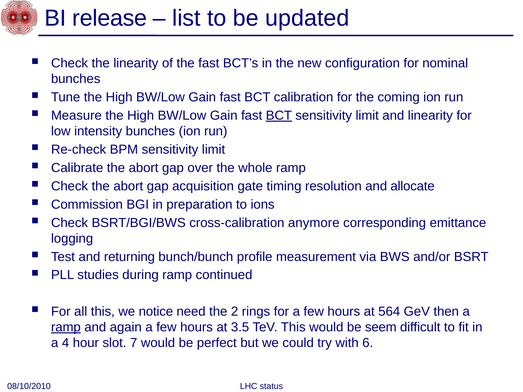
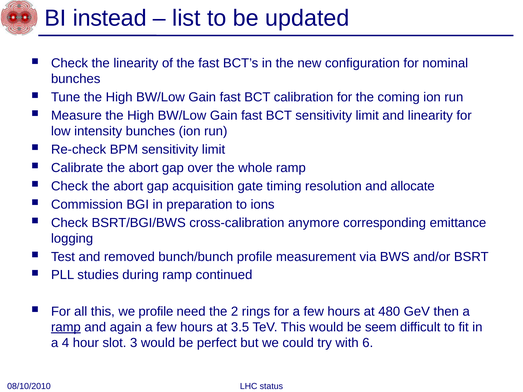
release: release -> instead (110, 18)
BCT underline: present -> none (279, 116)
returning: returning -> removed (129, 257)
we notice: notice -> profile (156, 312)
564: 564 -> 480 (389, 312)
7: 7 -> 3 (134, 343)
